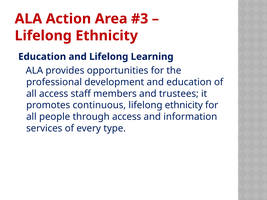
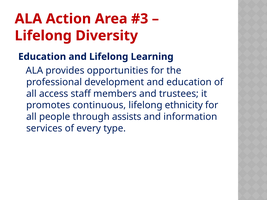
Ethnicity: Ethnicity -> Diversity (107, 36)
through access: access -> assists (127, 117)
